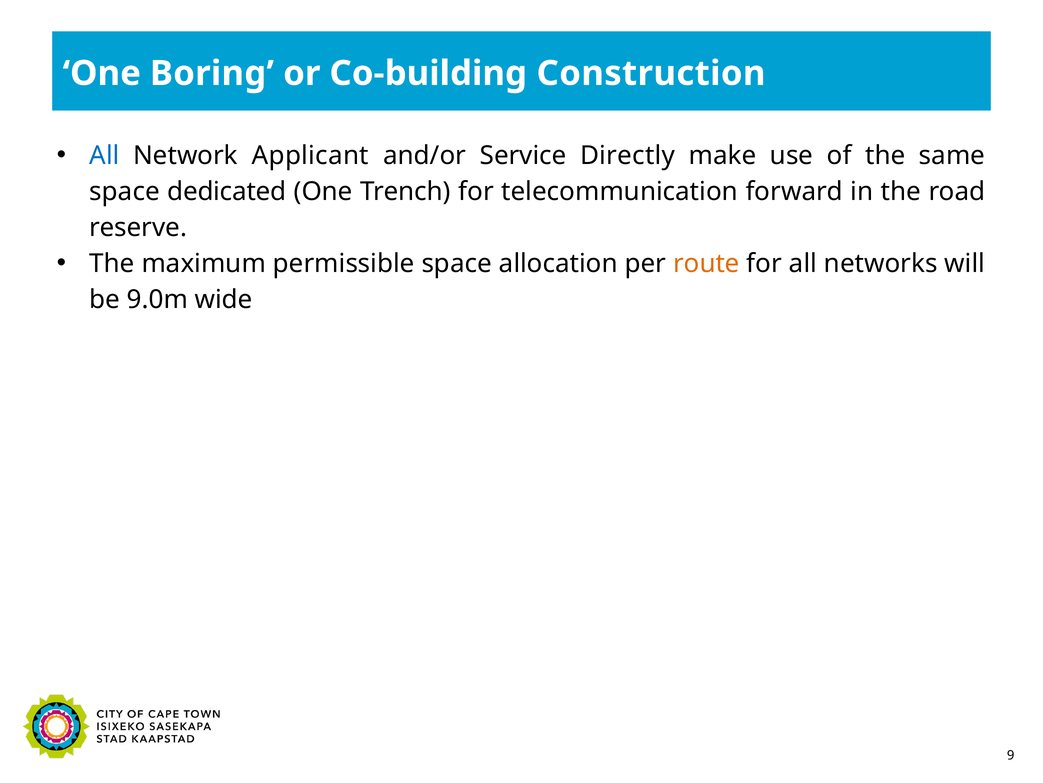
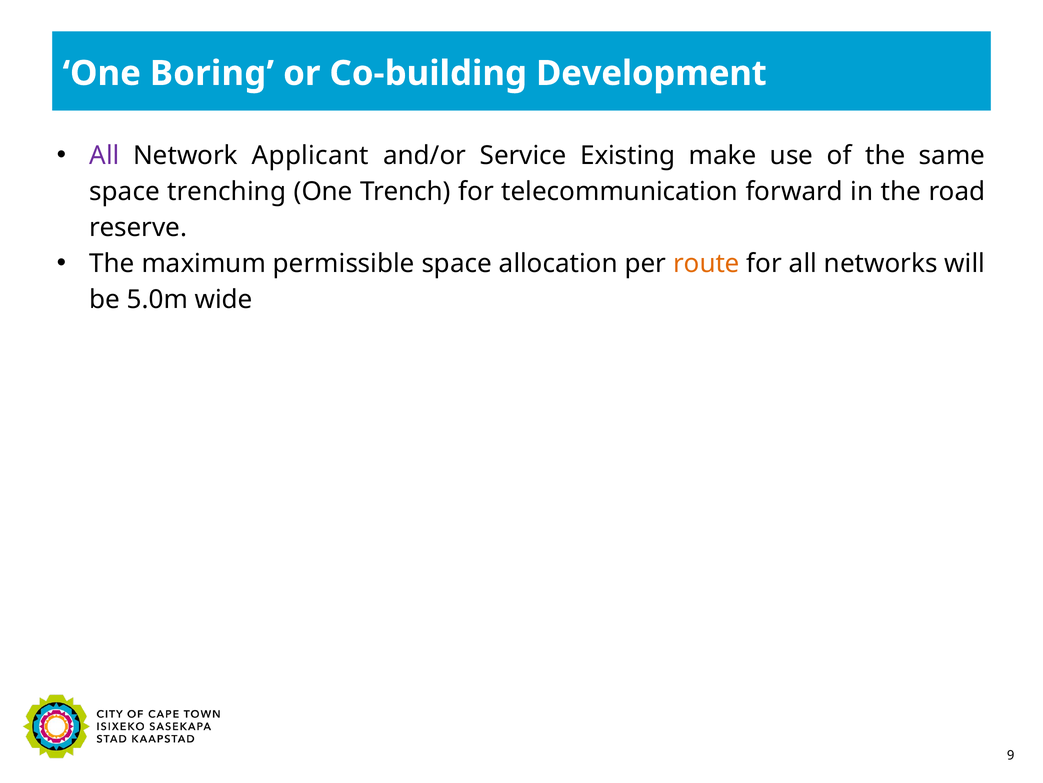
Construction: Construction -> Development (651, 73)
All colour: blue -> purple (104, 156)
Directly: Directly -> Existing (628, 156)
dedicated: dedicated -> trenching (227, 191)
9.0m: 9.0m -> 5.0m (157, 299)
